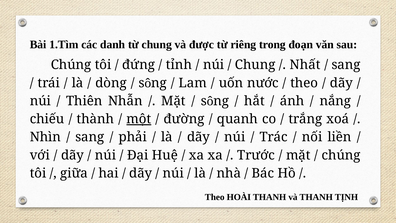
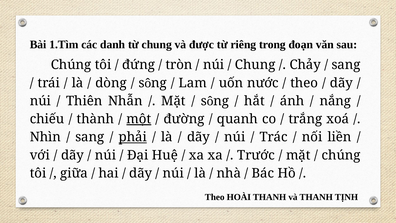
tỉnh: tỉnh -> tròn (179, 65)
Nhất: Nhất -> Chảy (305, 65)
phải underline: none -> present (133, 137)
